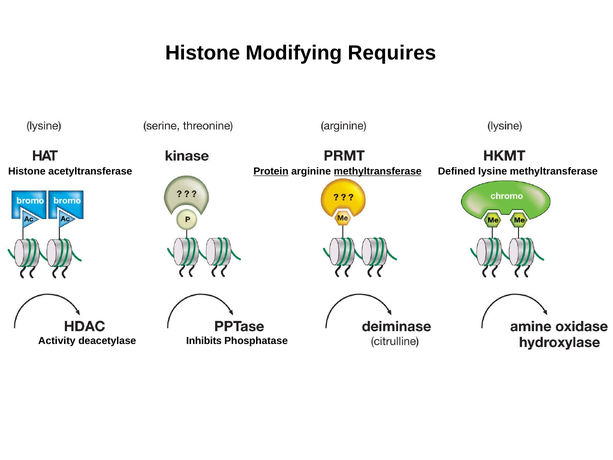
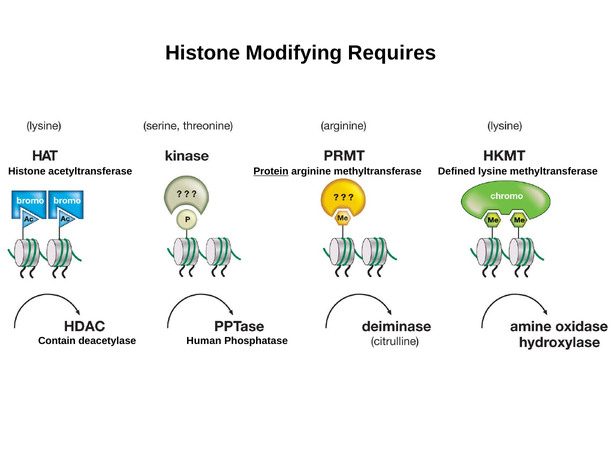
methyltransferase underline: present -> none (378, 171)
Activity: Activity -> Contain (57, 341)
Inhibits: Inhibits -> Human (204, 341)
